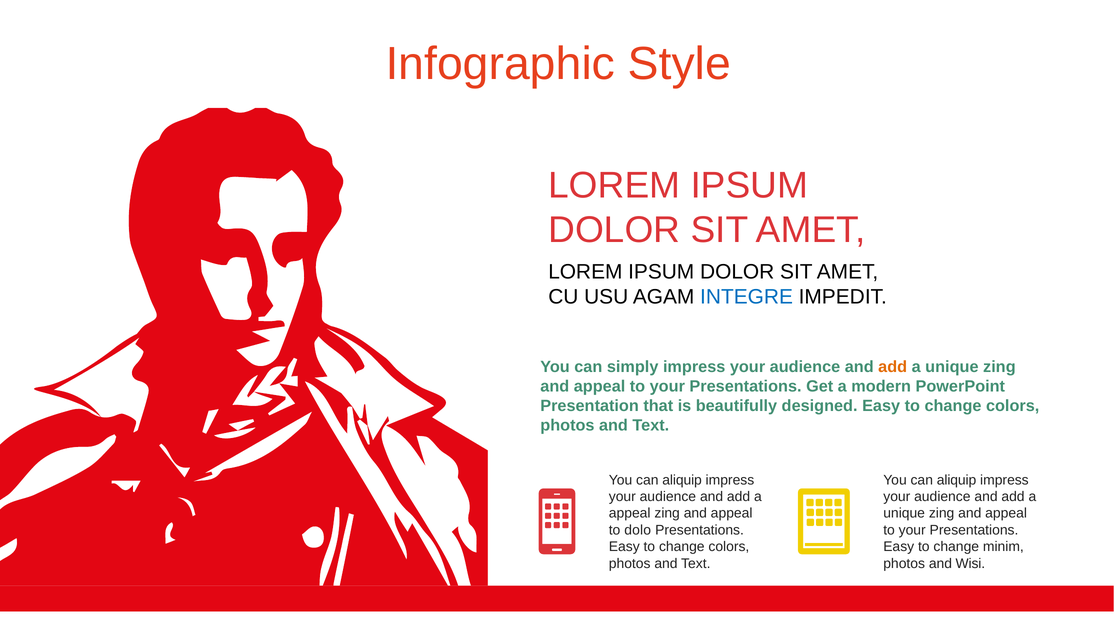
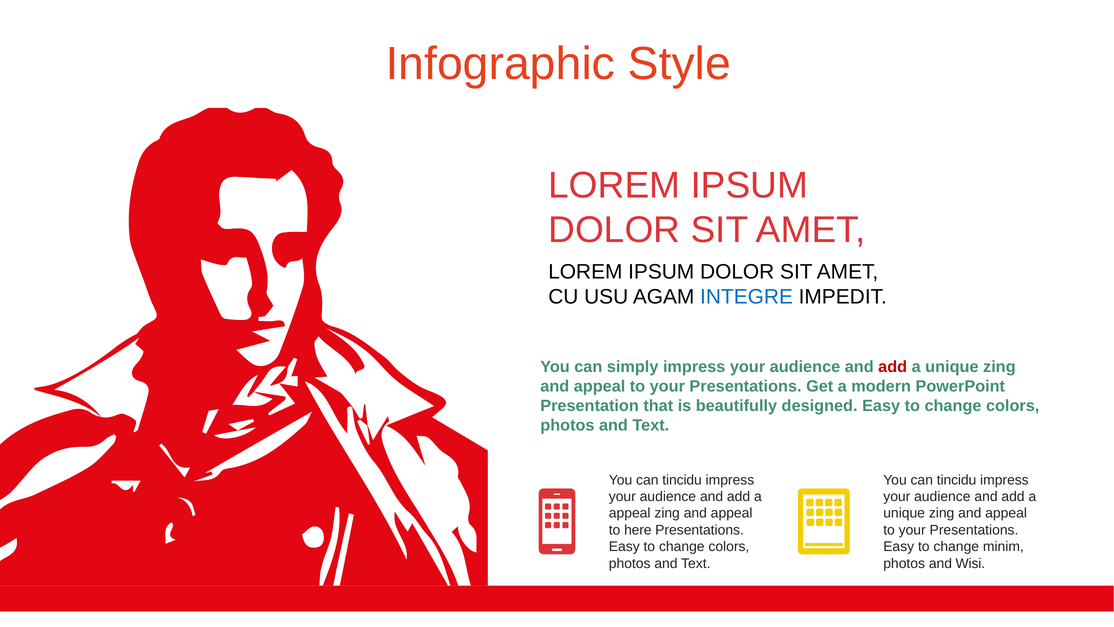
add colour: orange -> red (893, 367)
aliquip: aliquip -> tincidu (682, 480)
aliquip: aliquip -> tincidu (957, 480)
dolo: dolo -> here (638, 530)
